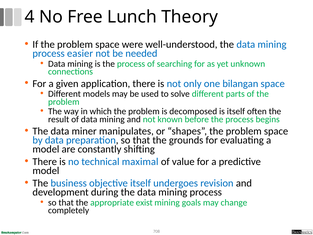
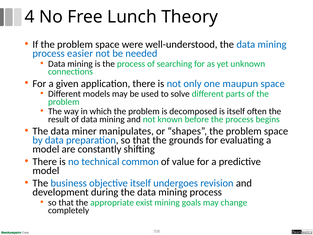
bilangan: bilangan -> maupun (240, 83)
maximal: maximal -> common (140, 161)
